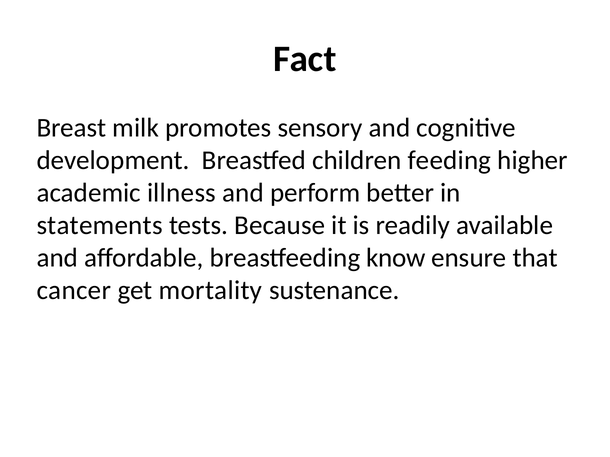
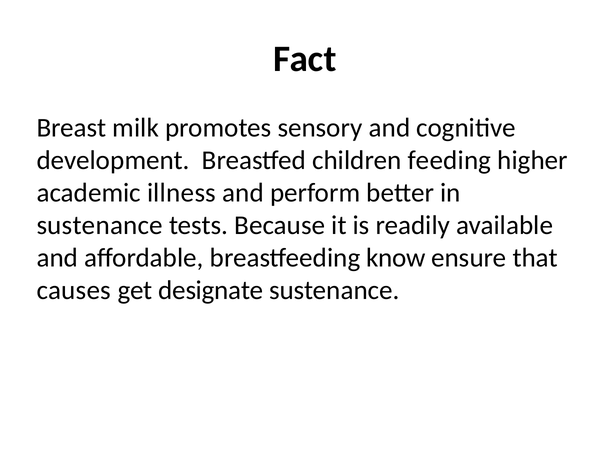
statements: statements -> sustenance (100, 226)
cancer: cancer -> causes (74, 291)
mortality: mortality -> designate (211, 291)
